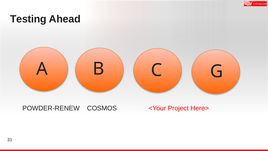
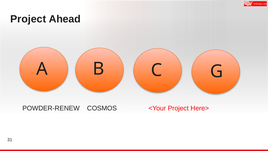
Testing: Testing -> Project (28, 19)
